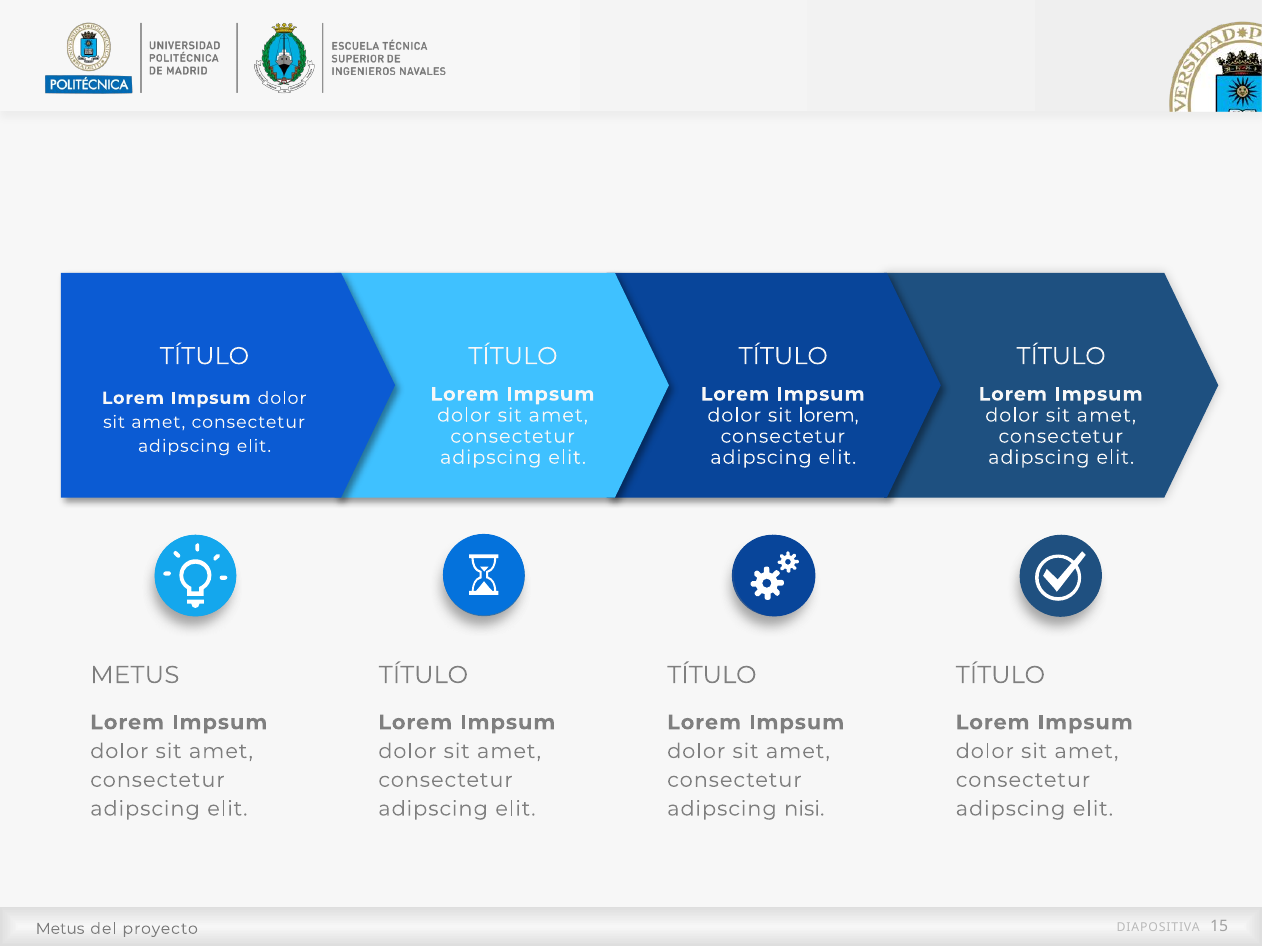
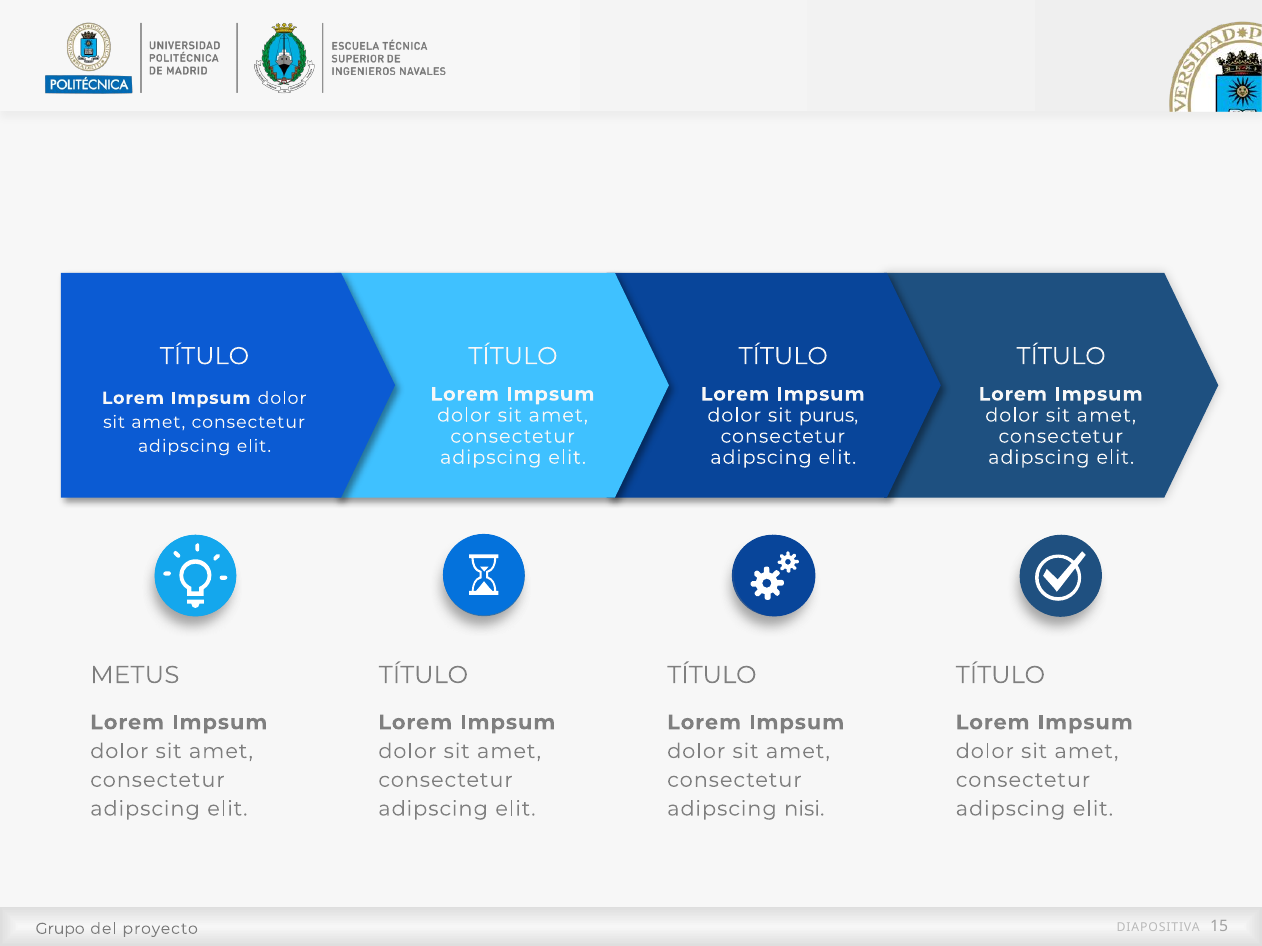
sit lorem: lorem -> purus (829, 416)
Metus: Metus -> Grupo (60, 929)
